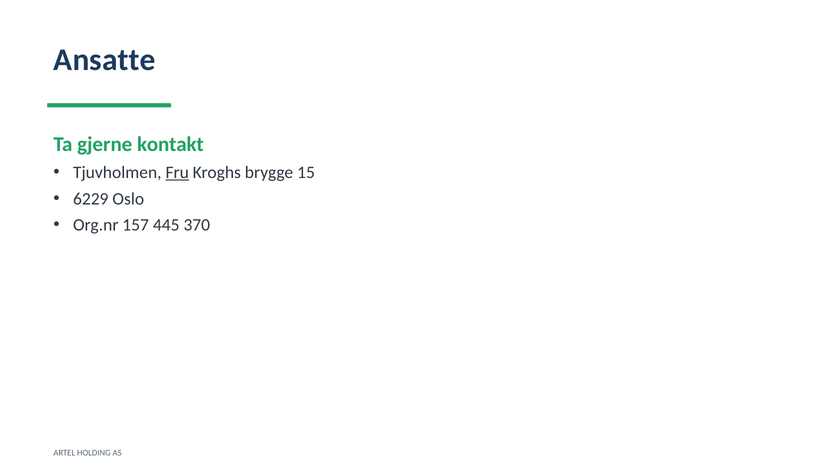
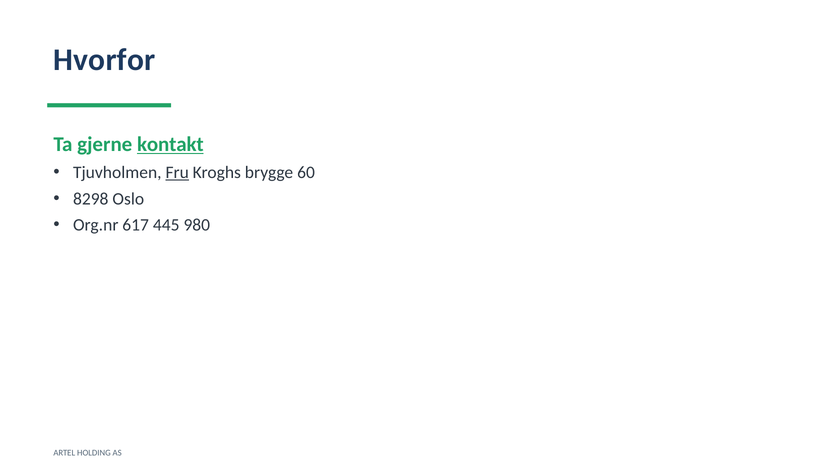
Ansatte: Ansatte -> Hvorfor (104, 60)
kontakt underline: none -> present (170, 144)
15: 15 -> 60 (306, 173)
6229: 6229 -> 8298 (91, 199)
157: 157 -> 617 (136, 225)
370: 370 -> 980 (197, 225)
